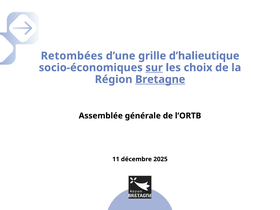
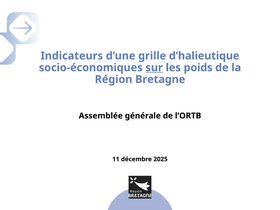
Retombées: Retombées -> Indicateurs (72, 56)
choix: choix -> poids (198, 68)
Bretagne underline: present -> none (160, 79)
